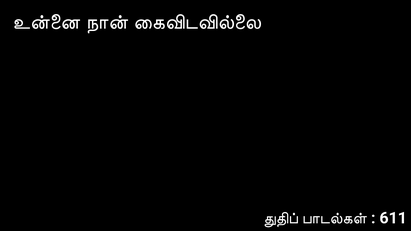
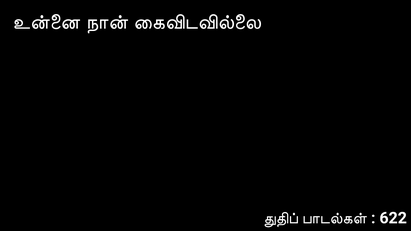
611: 611 -> 622 (393, 218)
